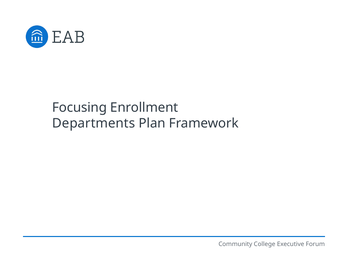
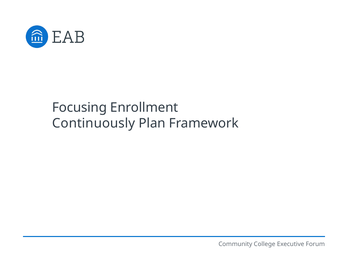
Departments: Departments -> Continuously (94, 123)
